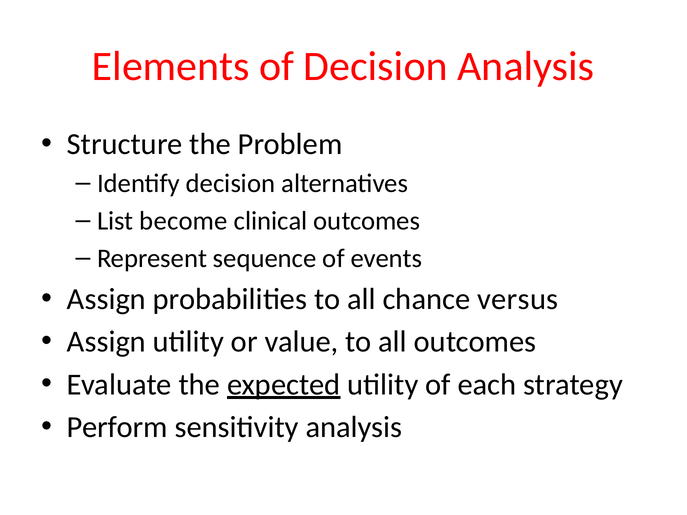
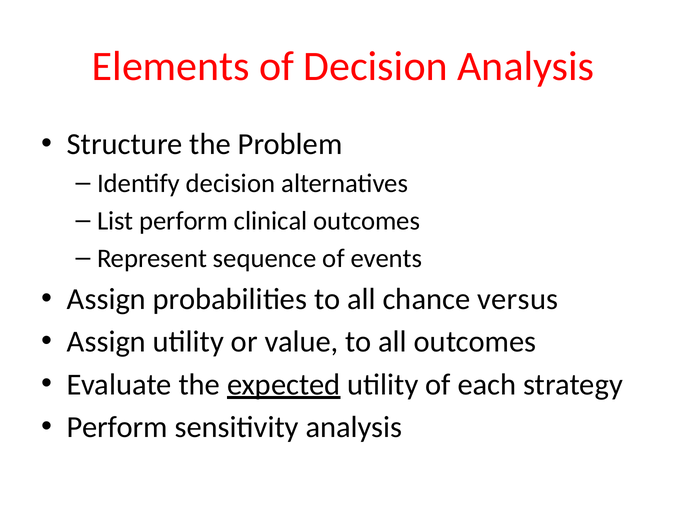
List become: become -> perform (184, 221)
